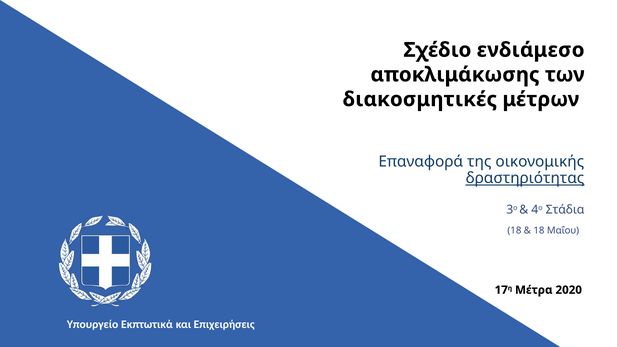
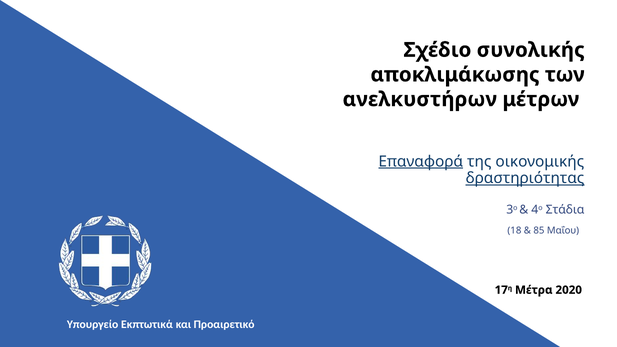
ενδιάμεσο: ενδιάμεσο -> συνολικής (531, 50)
διακοσμητικές: διακοσμητικές -> ανελκυστήρων (420, 99)
Επαναφορά underline: none -> present (421, 162)
18: 18 -> 85 (539, 231)
Επιχειρήσεις: Επιχειρήσεις -> Προαιρετικό (224, 324)
